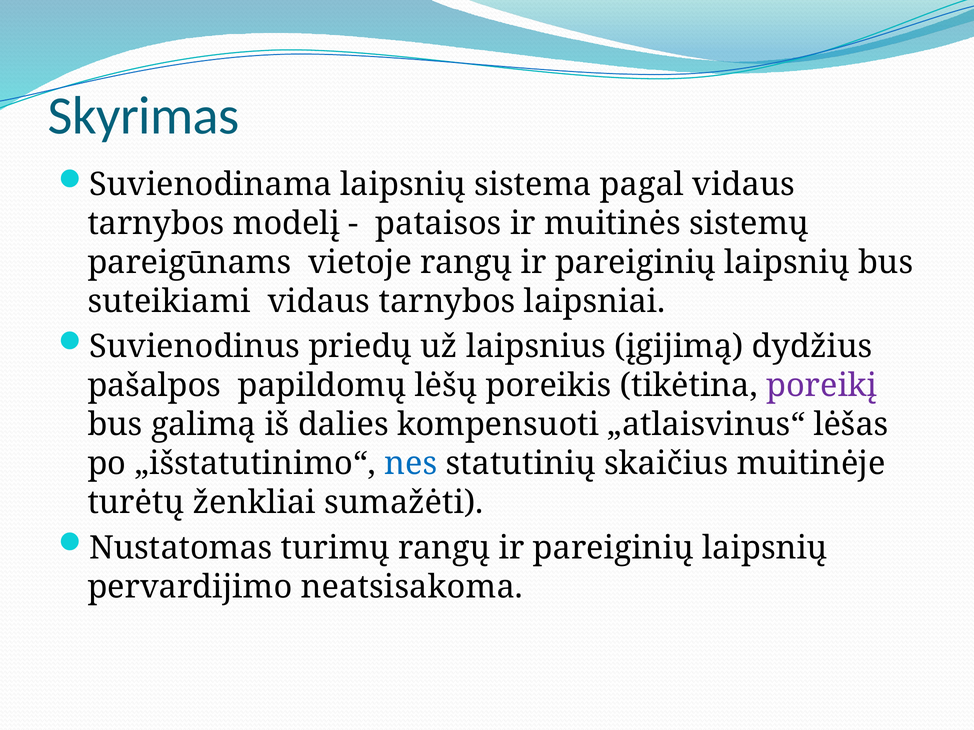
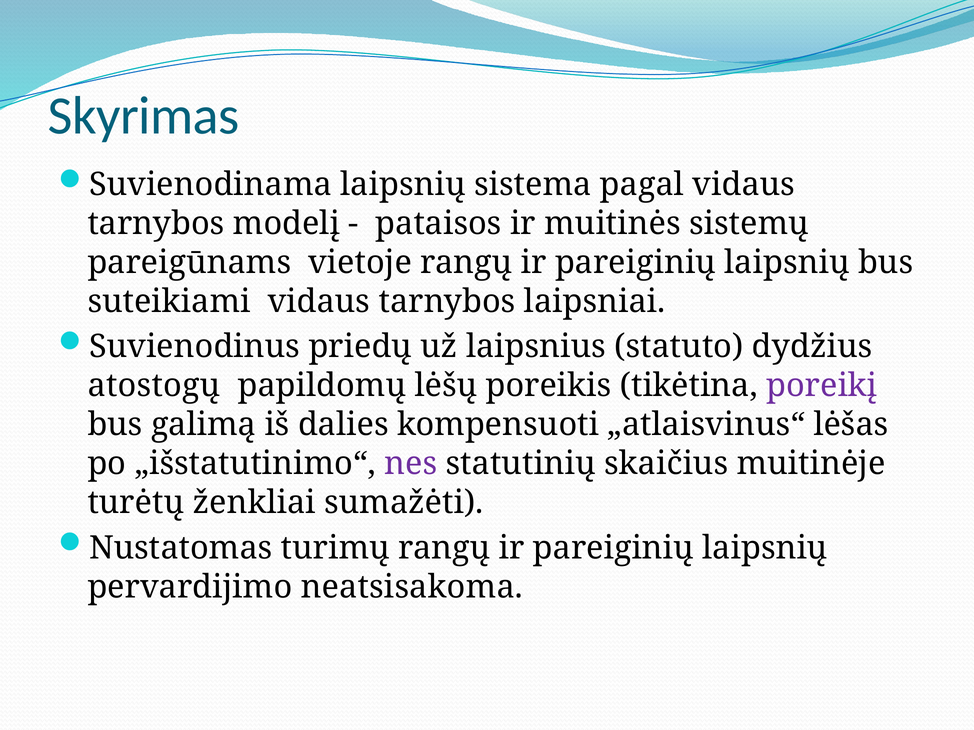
įgijimą: įgijimą -> statuto (679, 347)
pašalpos: pašalpos -> atostogų (154, 386)
nes colour: blue -> purple (411, 464)
